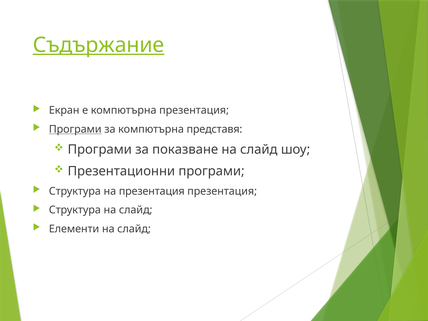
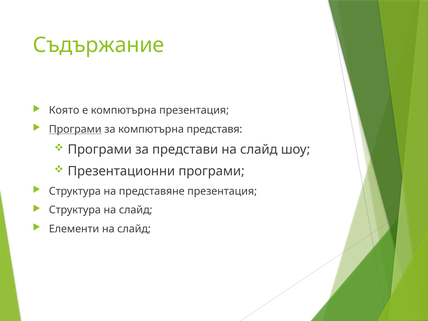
Съдържание underline: present -> none (99, 45)
Екран: Екран -> Която (64, 110)
показване: показване -> представи (185, 150)
на презентация: презентация -> представяне (152, 191)
